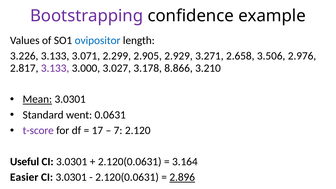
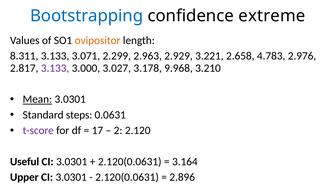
Bootstrapping colour: purple -> blue (87, 16)
example: example -> extreme (272, 16)
ovipositor colour: blue -> orange (98, 40)
3.226: 3.226 -> 8.311 (24, 56)
2.905: 2.905 -> 2.963 (148, 56)
3.271: 3.271 -> 3.221 (209, 56)
3.506: 3.506 -> 4.783 (271, 56)
8.866: 8.866 -> 9.968 (179, 68)
went: went -> steps (79, 115)
7: 7 -> 2 (118, 130)
Easier: Easier -> Upper (24, 177)
2.896 underline: present -> none (182, 177)
